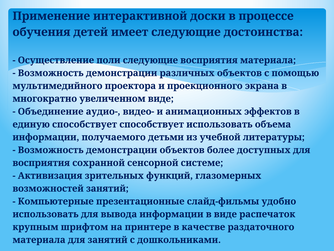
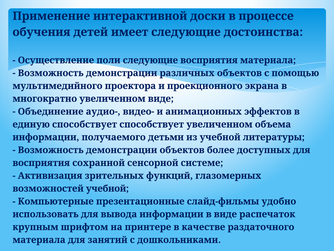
способствует использовать: использовать -> увеличенном (219, 124)
возможностей занятий: занятий -> учебной (107, 188)
